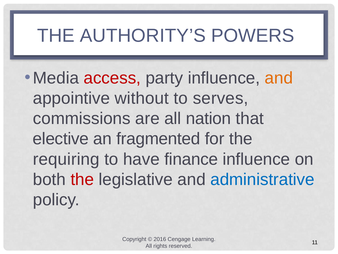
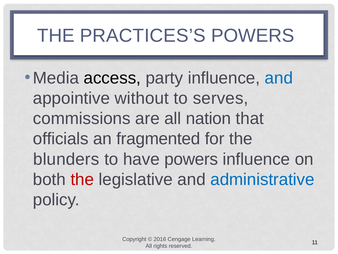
AUTHORITY’S: AUTHORITY’S -> PRACTICES’S (143, 36)
access colour: red -> black (112, 78)
and colour: orange -> blue (279, 78)
elective: elective -> officials (61, 139)
requiring: requiring -> blunders (66, 159)
have finance: finance -> powers (191, 159)
